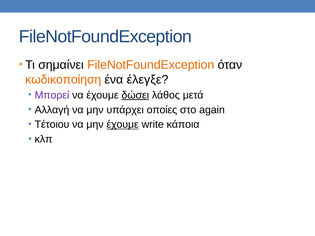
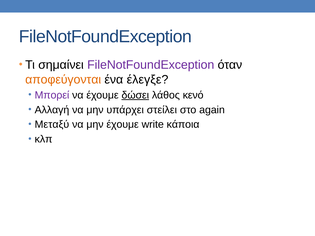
FileNotFoundException colour: orange -> purple (151, 65)
κωδικοποίηση: κωδικοποίηση -> αποφεύγονται (63, 80)
μετά: μετά -> κενό (193, 95)
οποίες: οποίες -> στείλει (162, 110)
Τέτοιου: Τέτοιου -> Μεταξύ (52, 125)
έχουμε underline: present -> none (123, 125)
